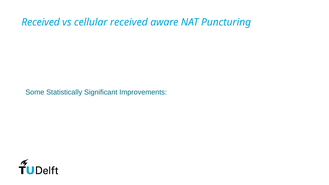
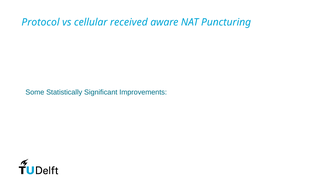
Received: Received -> Protocol (40, 22)
